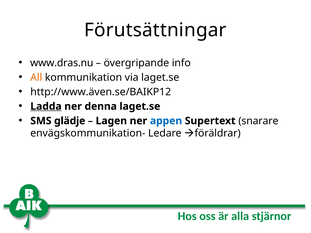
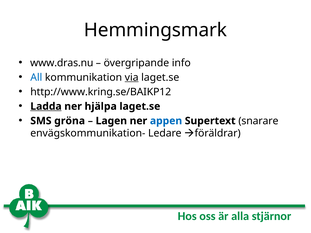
Förutsättningar: Förutsättningar -> Hemmingsmark (155, 30)
All colour: orange -> blue (36, 77)
via underline: none -> present (132, 77)
http://www.även.se/BAIKP12: http://www.även.se/BAIKP12 -> http://www.kring.se/BAIKP12 (101, 92)
denna: denna -> hjälpa (101, 106)
glädje: glädje -> gröna (70, 121)
